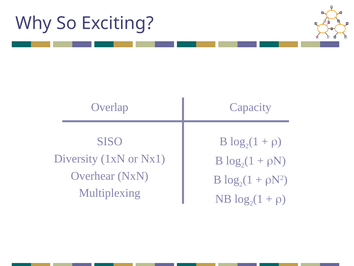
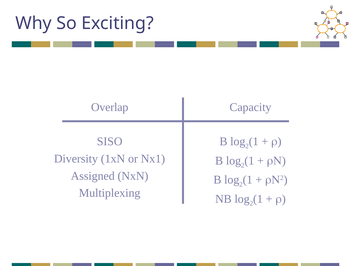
Overhear: Overhear -> Assigned (93, 176)
